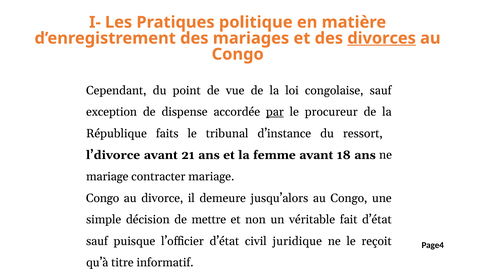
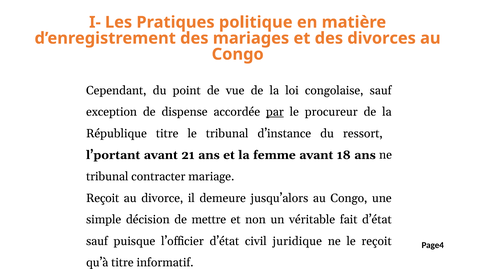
divorces underline: present -> none (382, 38)
République faits: faits -> titre (167, 133)
l’divorce: l’divorce -> l’portant (113, 155)
mariage: mariage -> tribunal (107, 176)
Congo: Congo -> Reçoit (103, 198)
